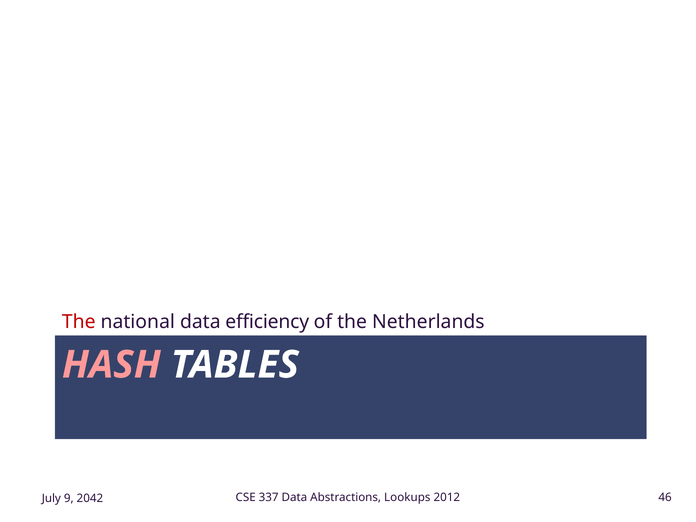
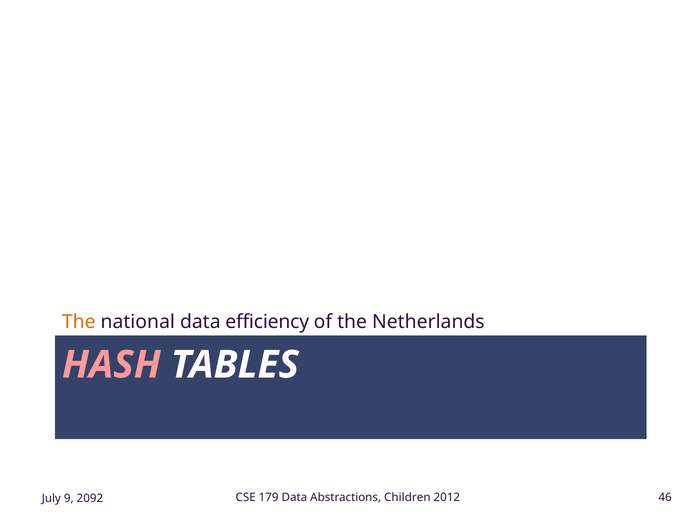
The colour: red -> orange (79, 322)
337: 337 -> 179 (269, 498)
Lookups: Lookups -> Children (407, 498)
2042: 2042 -> 2092 (90, 499)
